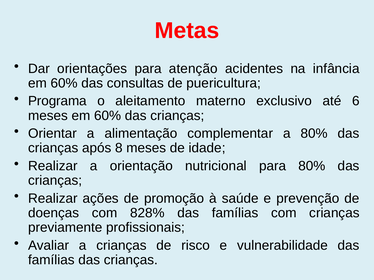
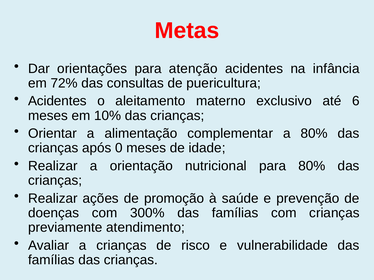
60%: 60% -> 72% (64, 83)
Programa: Programa -> Acidentes (57, 101)
meses em 60%: 60% -> 10% (108, 116)
8: 8 -> 0 (119, 148)
828%: 828% -> 300% (147, 213)
profissionais: profissionais -> atendimento (145, 228)
